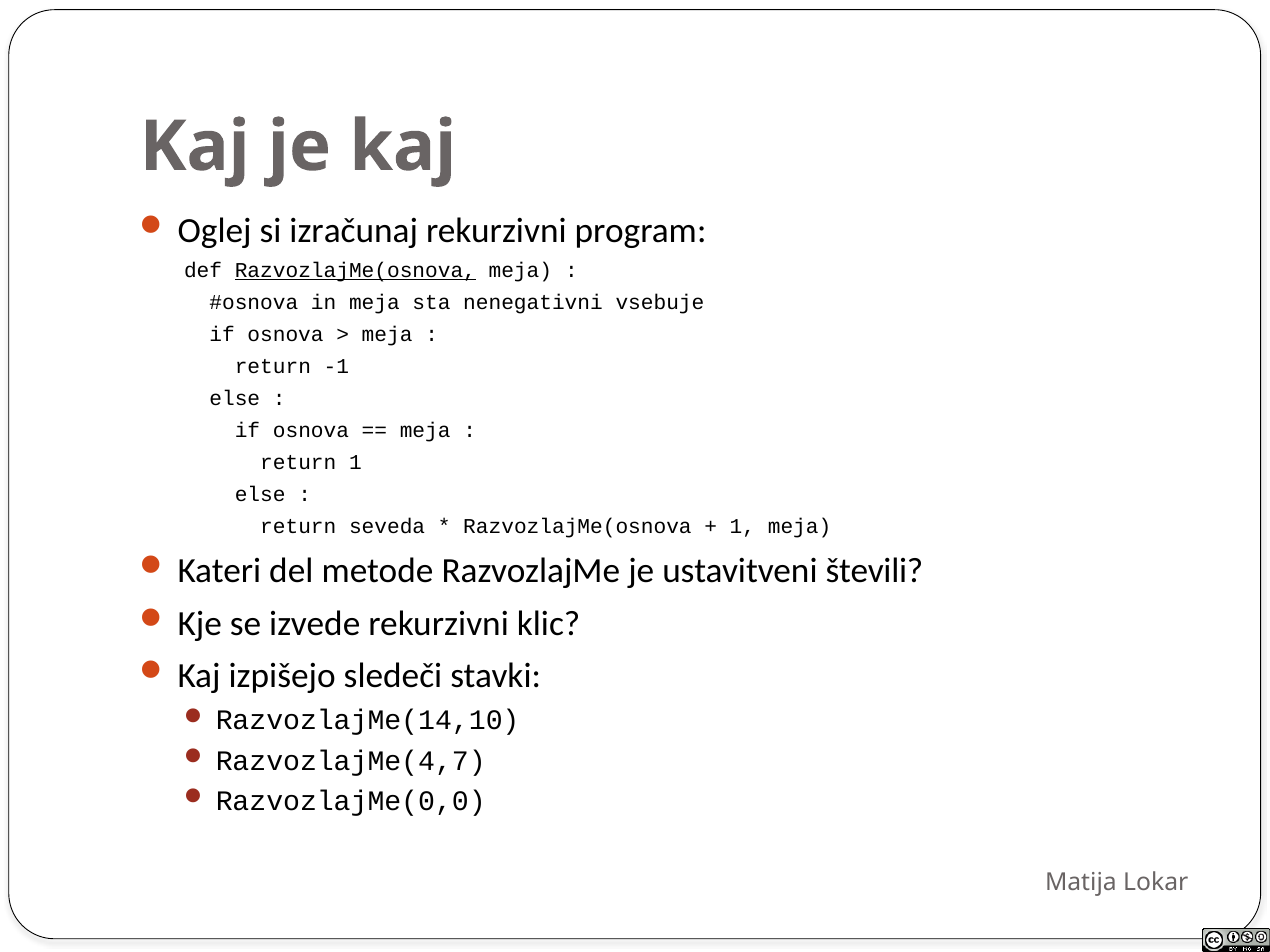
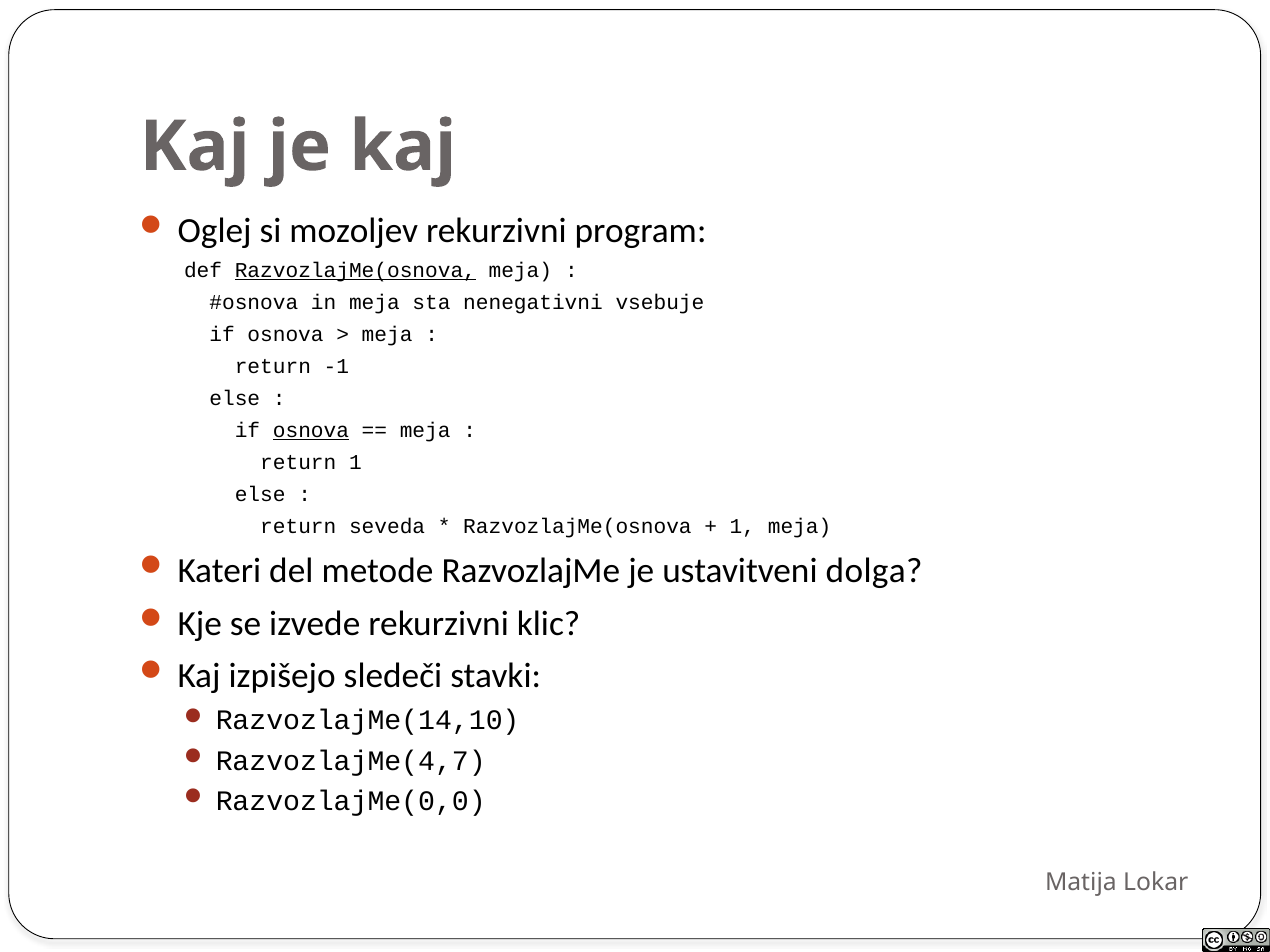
izračunaj: izračunaj -> mozoljev (354, 231)
osnova underline: none -> present (311, 431)
števili: števili -> dolga (874, 572)
